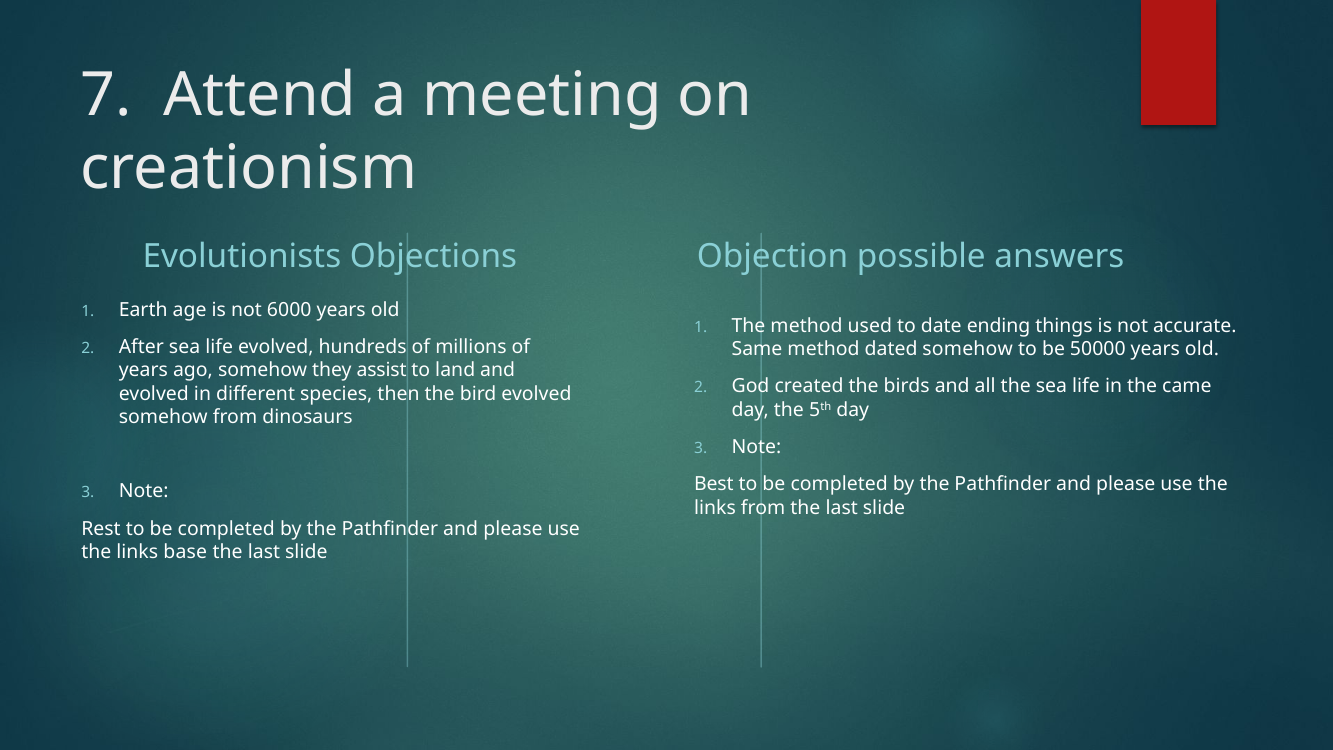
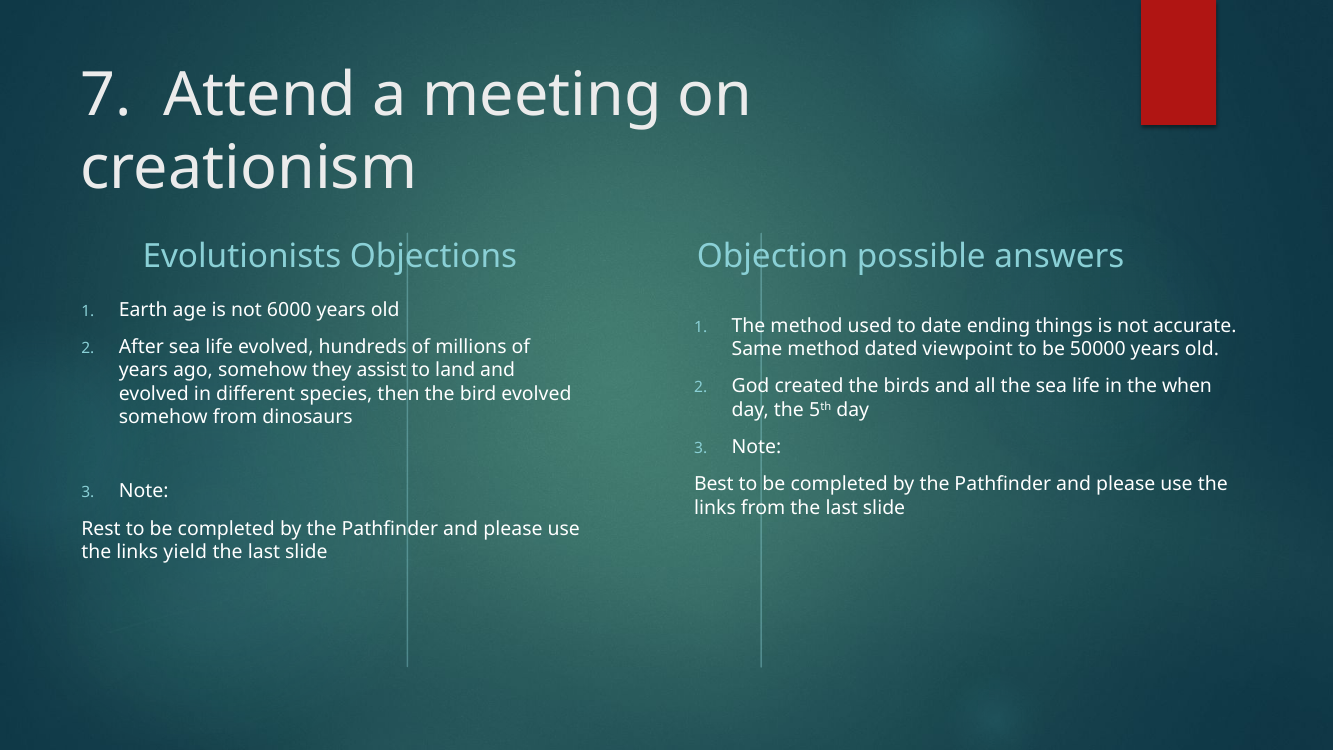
dated somehow: somehow -> viewpoint (968, 349)
came: came -> when (1187, 386)
base: base -> yield (185, 552)
